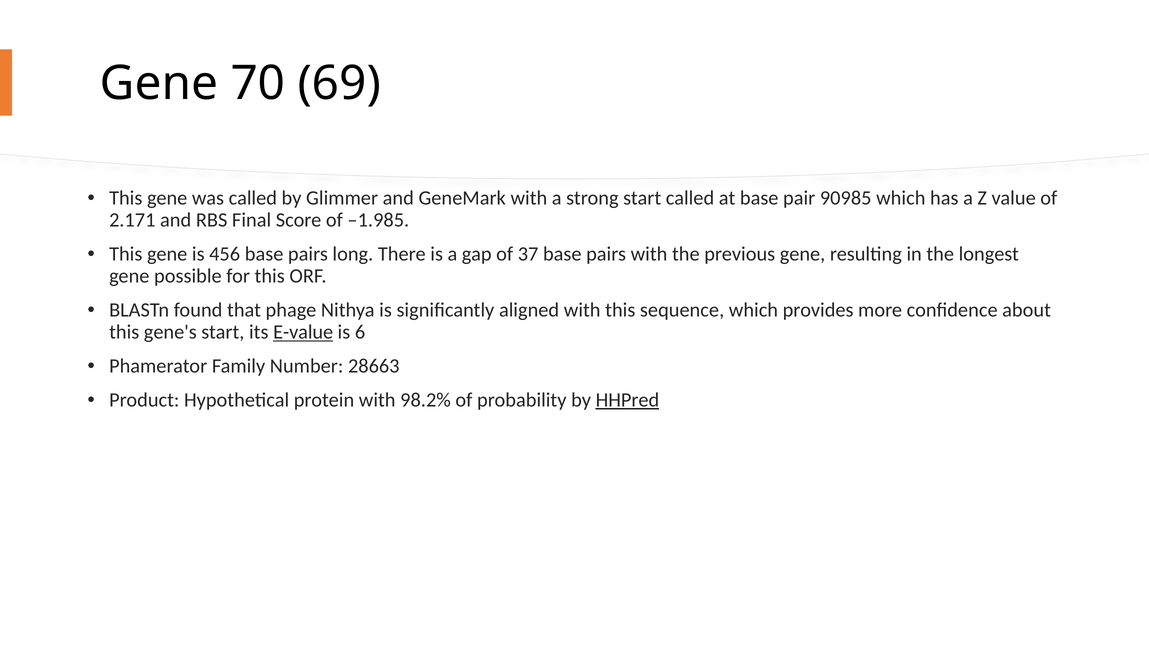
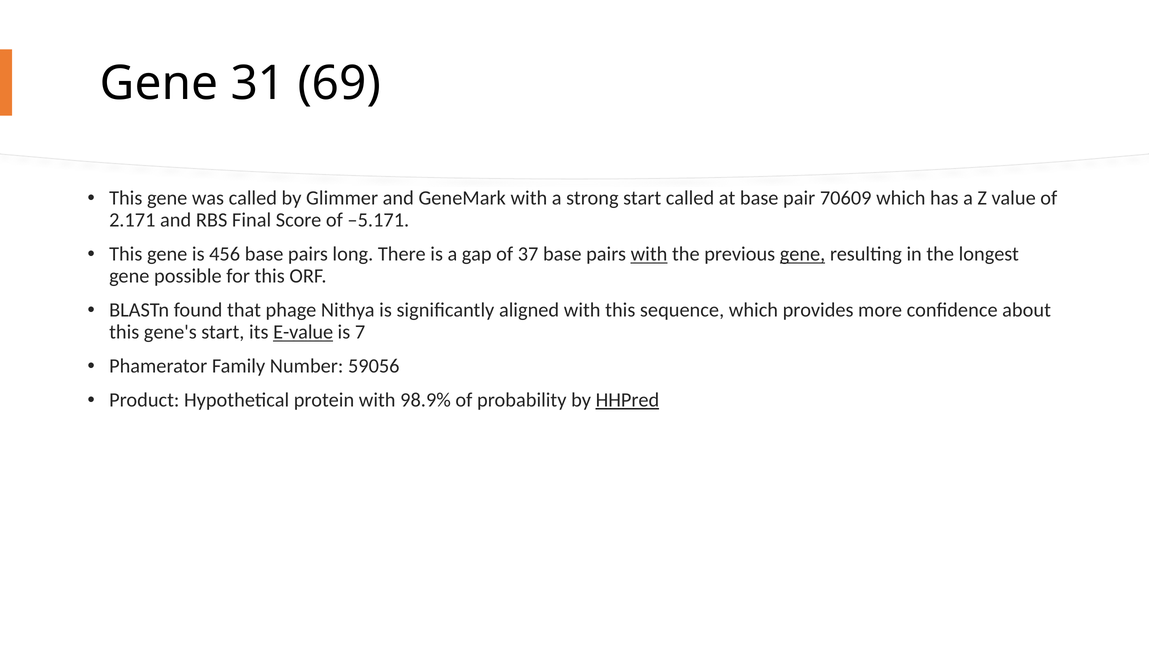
70: 70 -> 31 (258, 84)
90985: 90985 -> 70609 (846, 198)
–1.985: –1.985 -> –5.171 (378, 220)
with underline: none -> present (649, 254)
gene underline: none -> present (803, 254)
6: 6 -> 7 (360, 332)
28663: 28663 -> 59056 (374, 366)
98.2%: 98.2% -> 98.9% (426, 400)
